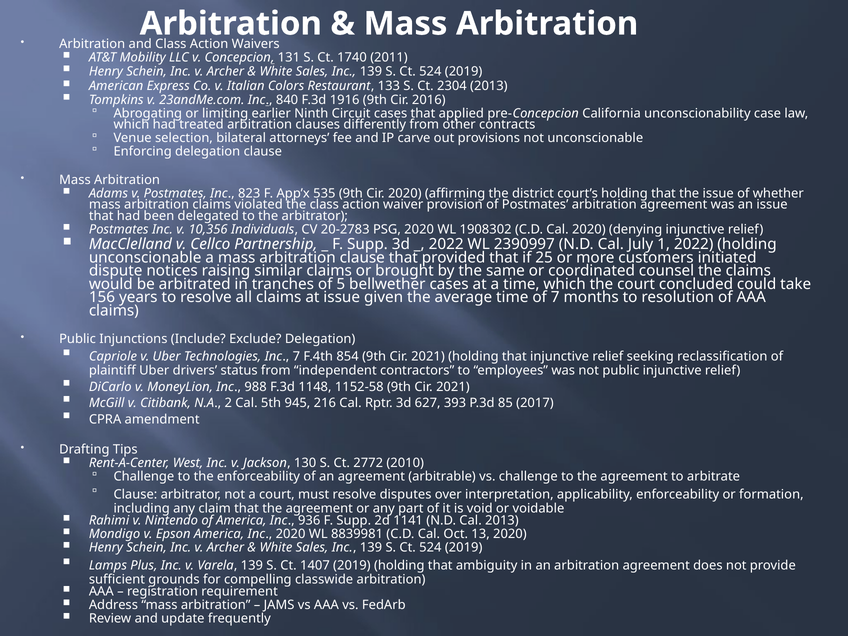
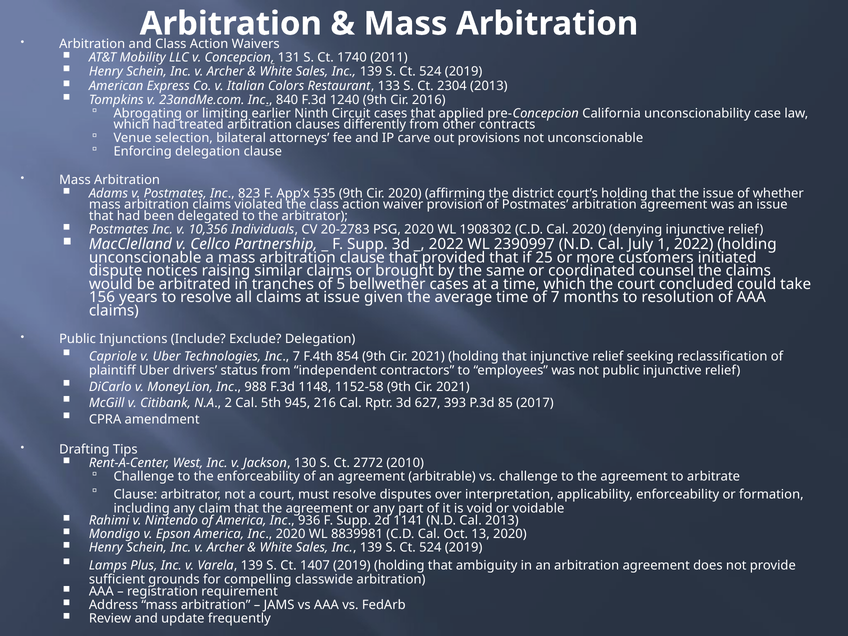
1916: 1916 -> 1240 (345, 100)
